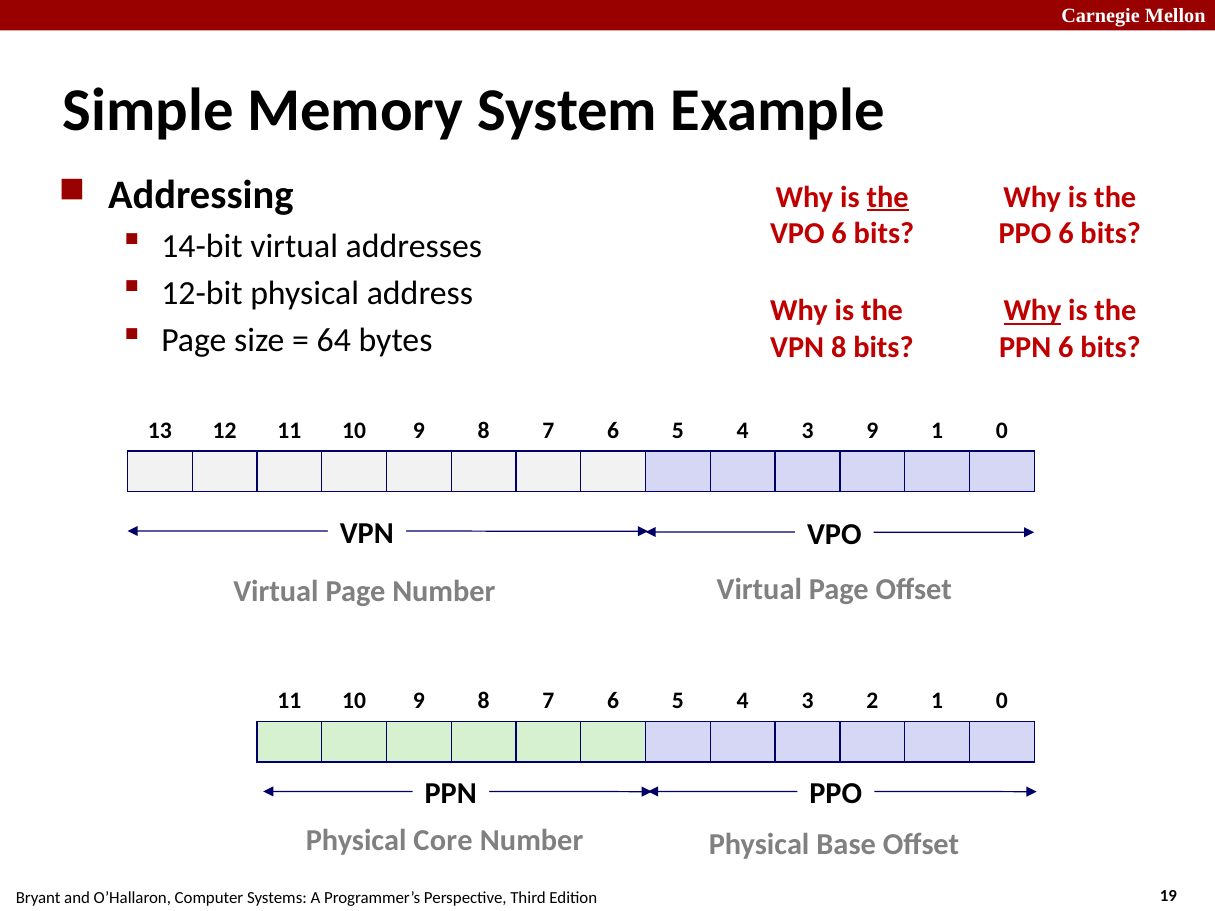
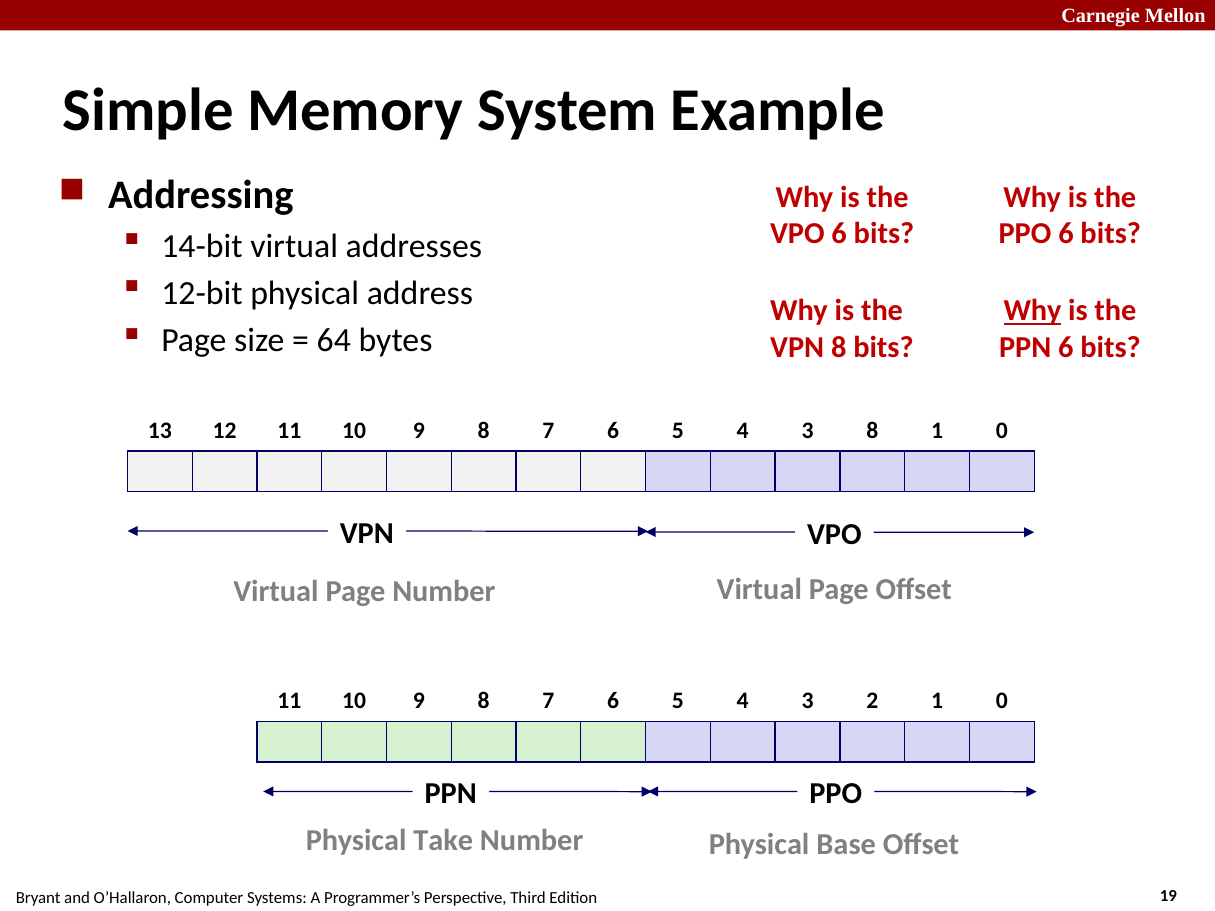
the underline: present -> none (888, 197)
3 9: 9 -> 8 (872, 431)
Core: Core -> Take (443, 840)
